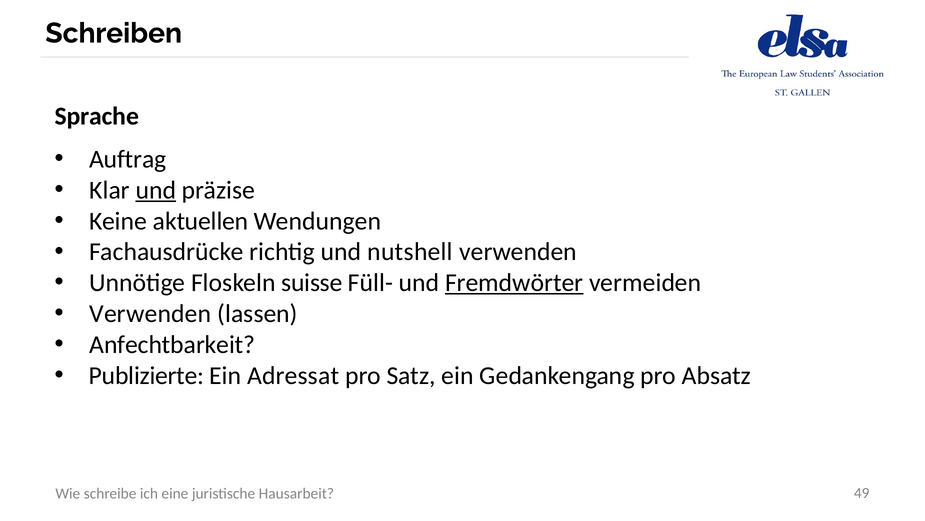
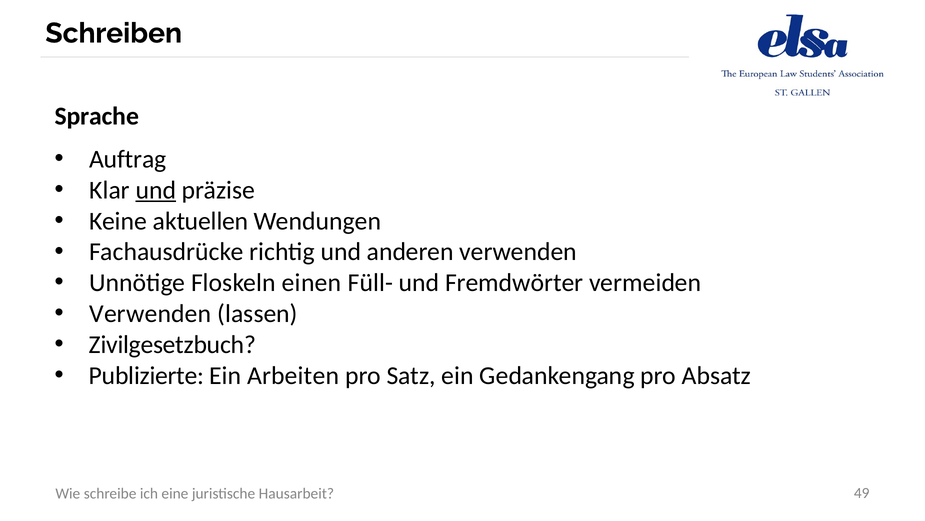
nutshell: nutshell -> anderen (410, 252)
suisse: suisse -> einen (312, 282)
Fremdwörter underline: present -> none (514, 282)
Anfechtbarkeit: Anfechtbarkeit -> Zivilgesetzbuch (172, 344)
Adressat: Adressat -> Arbeiten (293, 375)
